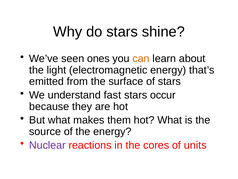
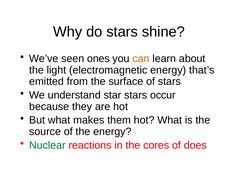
fast: fast -> star (113, 95)
Nuclear colour: purple -> green (47, 145)
units: units -> does (195, 145)
